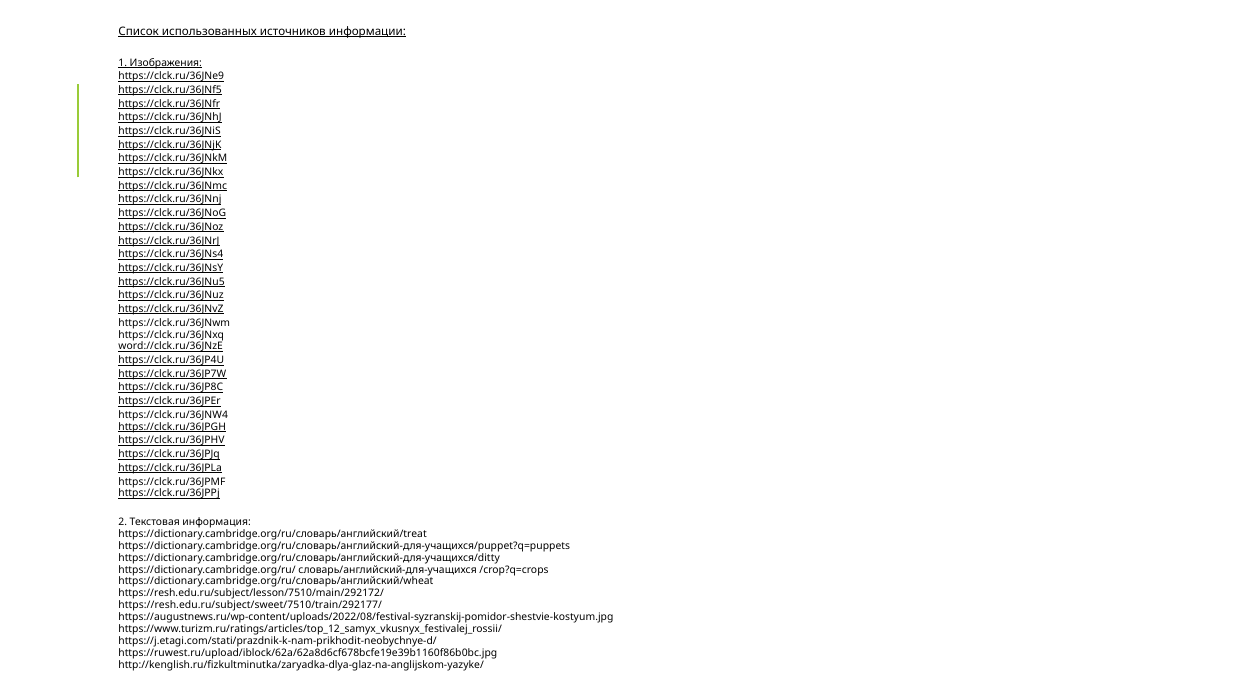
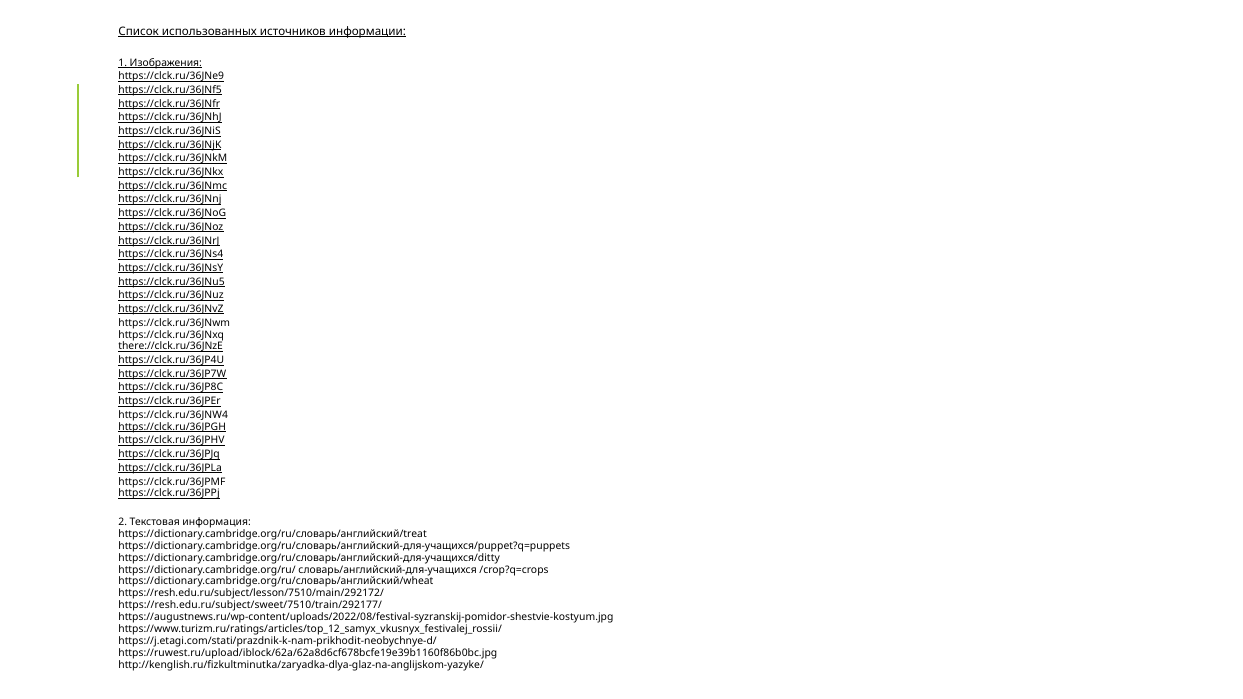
word://clck.ru/36JNzE: word://clck.ru/36JNzE -> there://clck.ru/36JNzE (171, 347)
